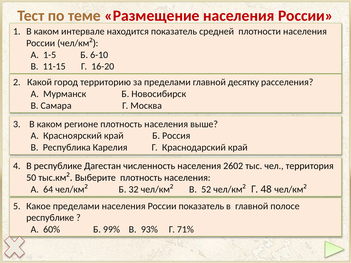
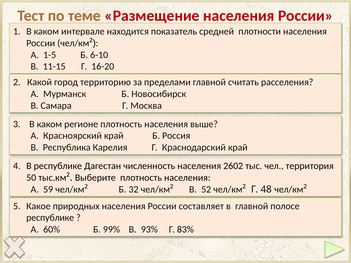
десятку: десятку -> считать (243, 82)
64: 64 -> 59 (48, 190)
Какое пределами: пределами -> природных (76, 206)
России показатель: показатель -> составляет (201, 206)
71%: 71% -> 83% (185, 230)
